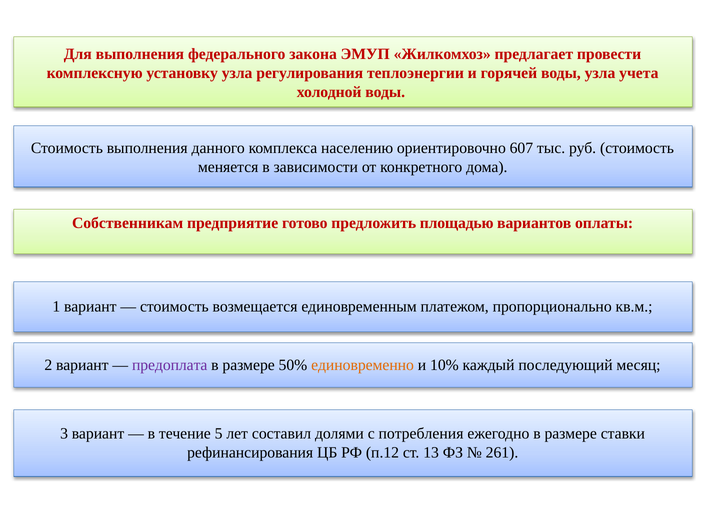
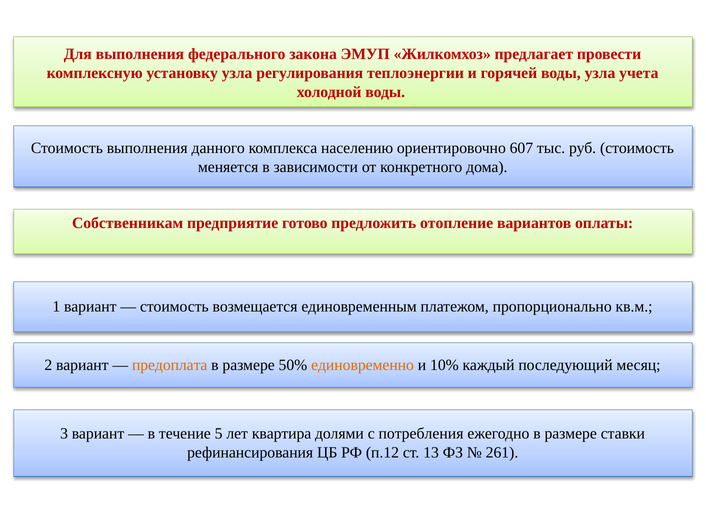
площадью: площадью -> отопление (457, 223)
предоплата colour: purple -> orange (170, 365)
составил: составил -> квартира (282, 433)
